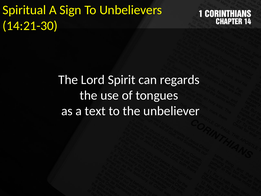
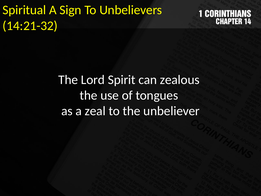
14:21-30: 14:21-30 -> 14:21-32 (30, 26)
regards: regards -> zealous (180, 80)
text: text -> zeal (95, 111)
